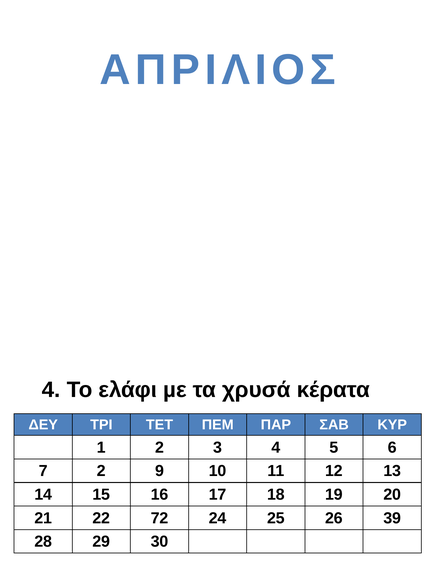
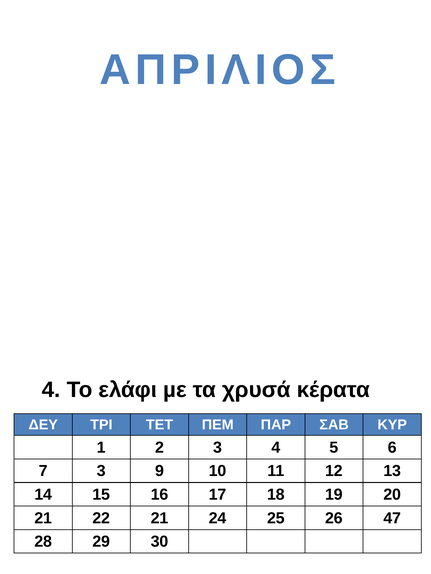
7 2: 2 -> 3 (101, 472)
22 72: 72 -> 21 (160, 519)
39: 39 -> 47 (392, 519)
